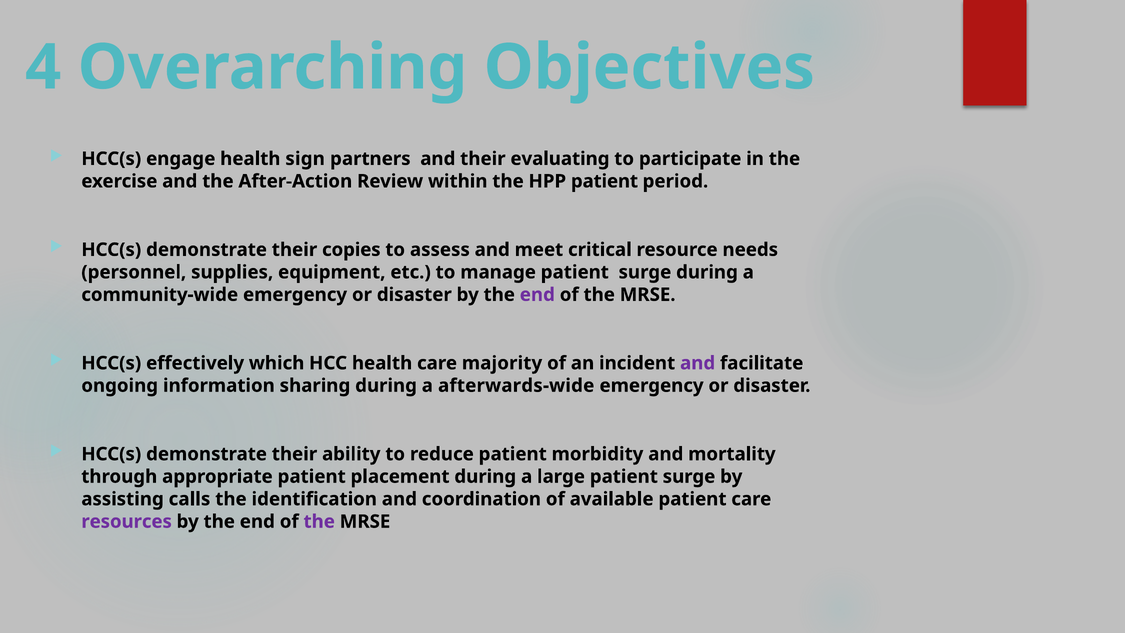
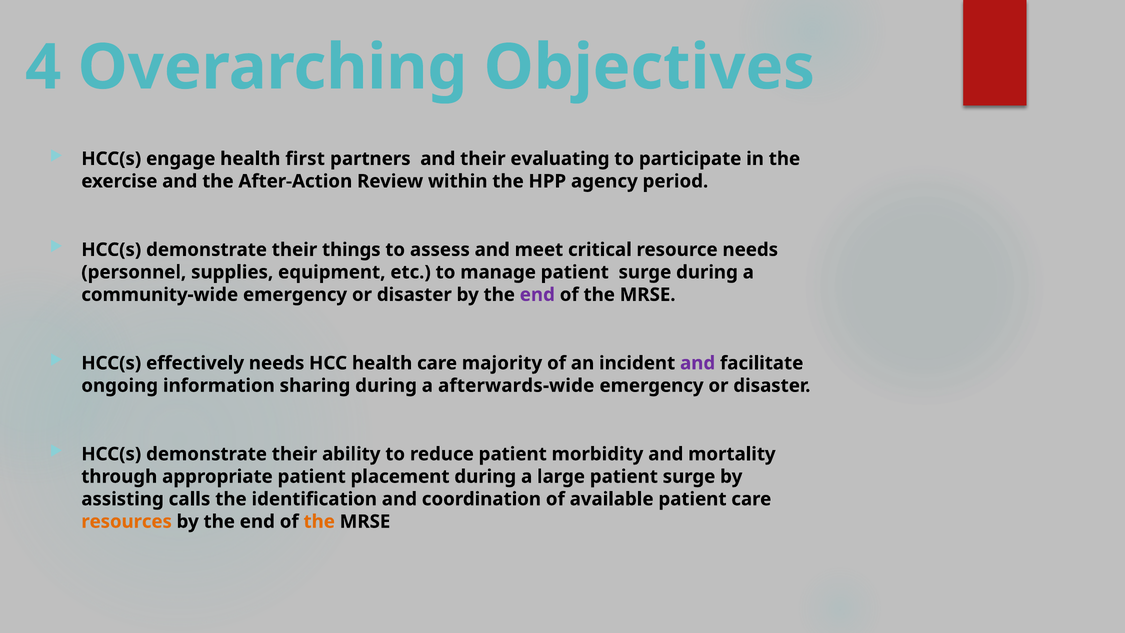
sign: sign -> first (305, 159)
HPP patient: patient -> agency (604, 181)
copies: copies -> things (351, 250)
effectively which: which -> needs (277, 363)
resources colour: purple -> orange (127, 521)
the colour: purple -> orange (319, 521)
